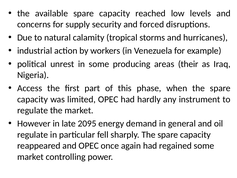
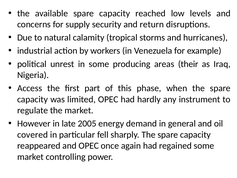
forced: forced -> return (152, 24)
2095: 2095 -> 2005 (87, 123)
regulate: regulate -> covered (33, 134)
